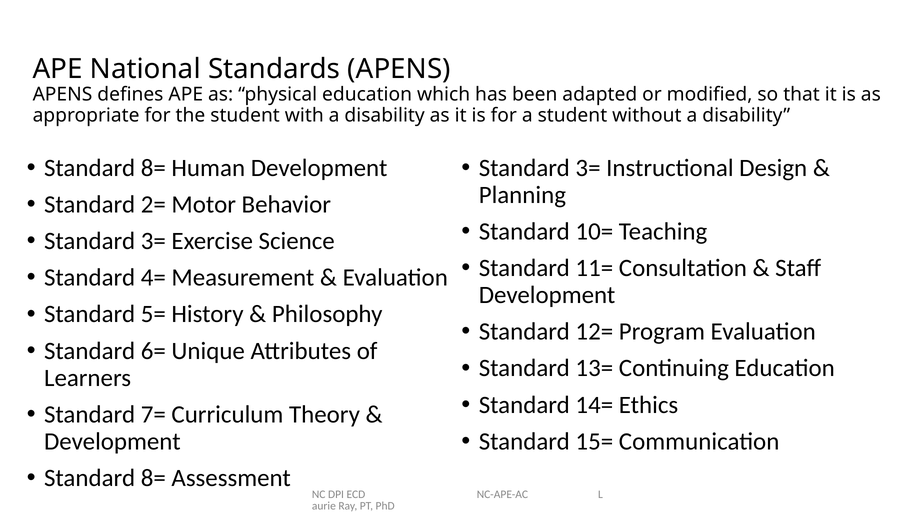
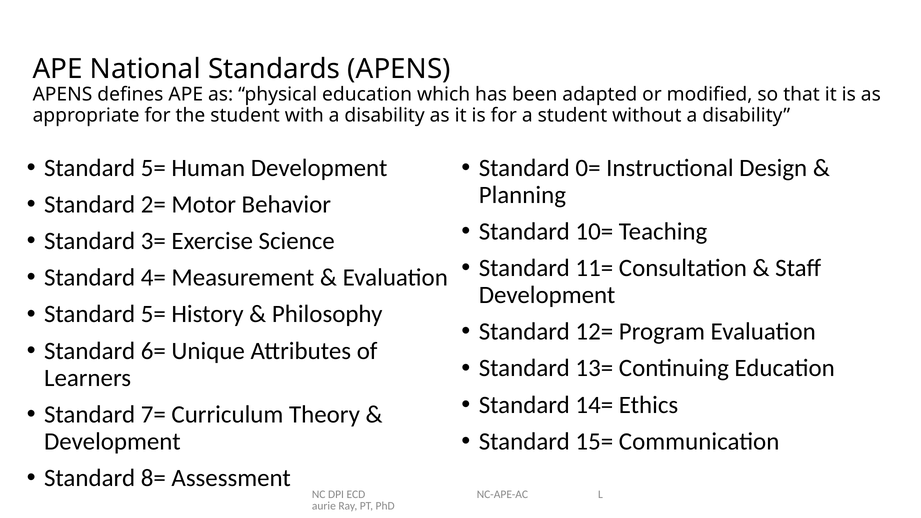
8=: 8= -> 5= (153, 168)
3=: 3= -> 0= (588, 168)
